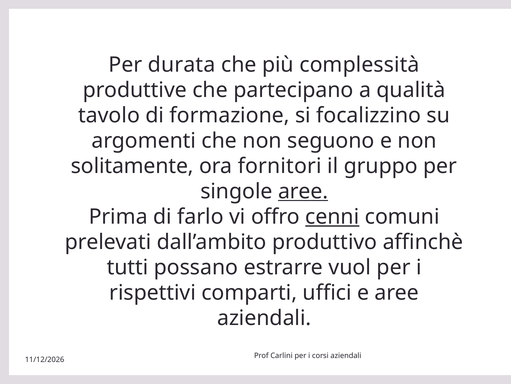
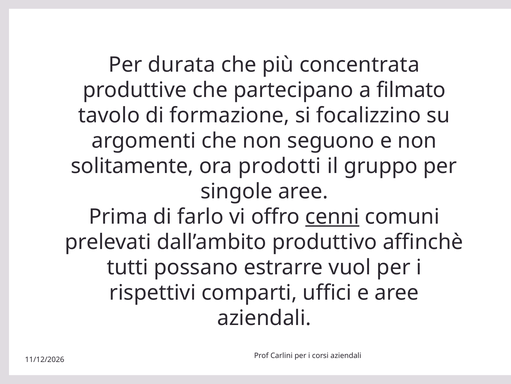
complessità: complessità -> concentrata (359, 65)
qualità: qualità -> filmato (411, 90)
fornitori: fornitori -> prodotti (280, 166)
aree underline: present -> none (303, 191)
